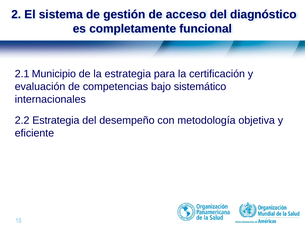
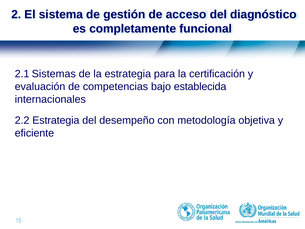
Municipio: Municipio -> Sistemas (54, 74)
sistemático: sistemático -> establecida (200, 86)
